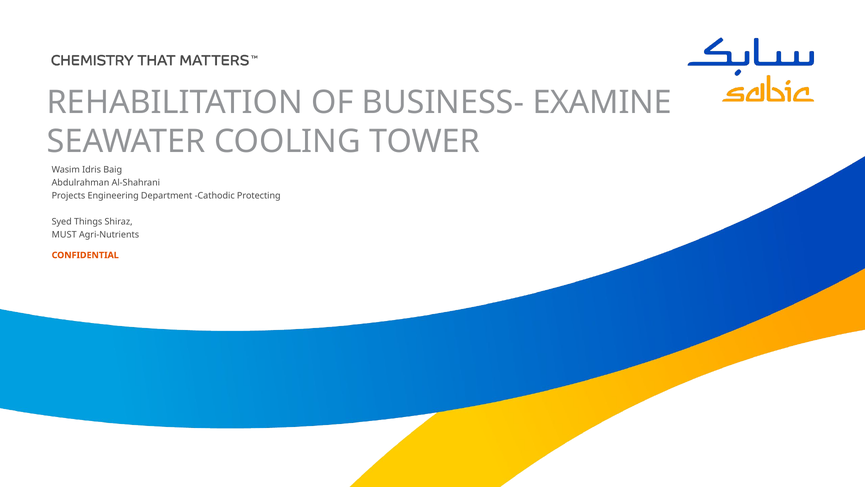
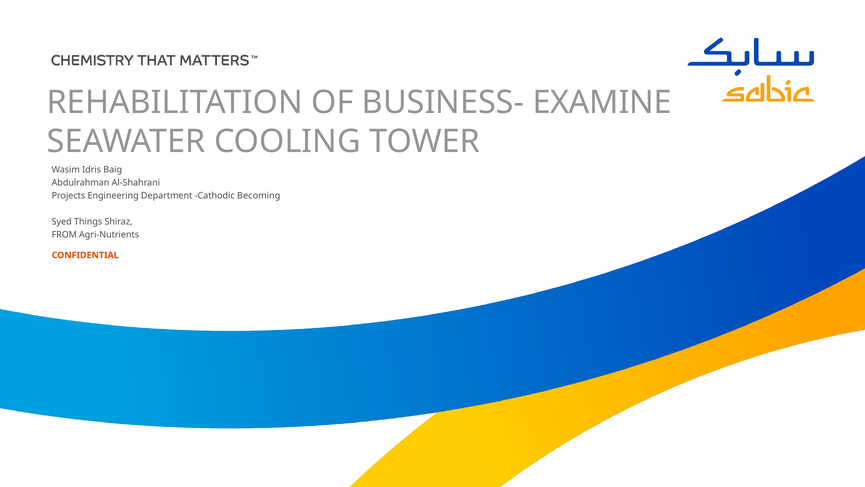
Protecting: Protecting -> Becoming (259, 196)
MUST: MUST -> FROM (64, 234)
